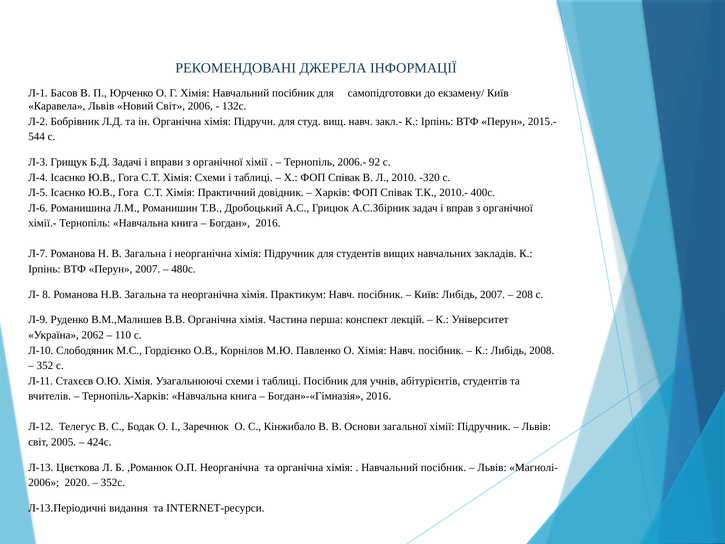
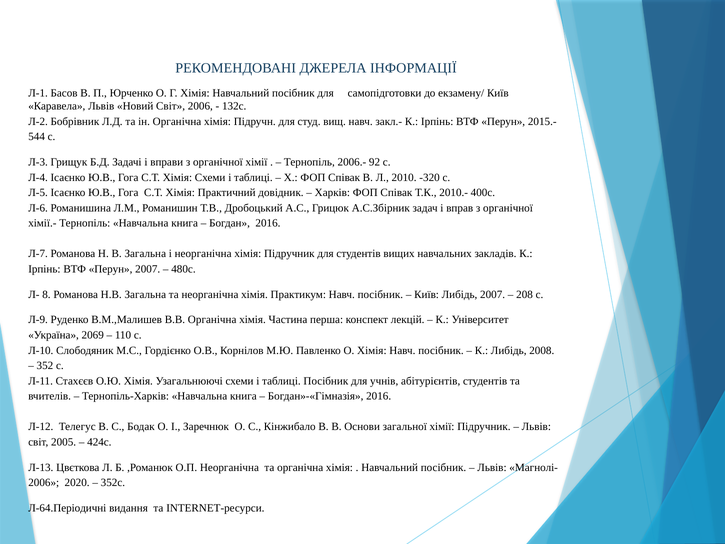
2062: 2062 -> 2069 (93, 335)
Л-13.Періодичні: Л-13.Періодичні -> Л-64.Періодичні (67, 508)
